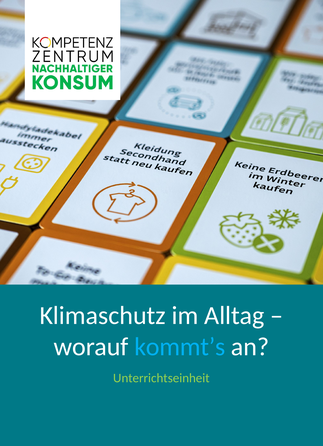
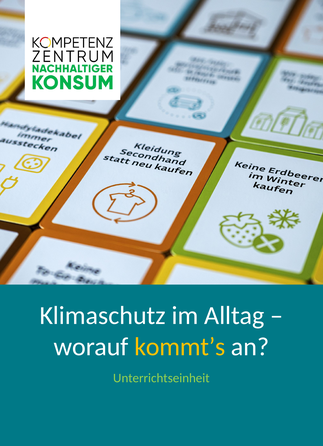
kommt’s colour: light blue -> yellow (180, 347)
